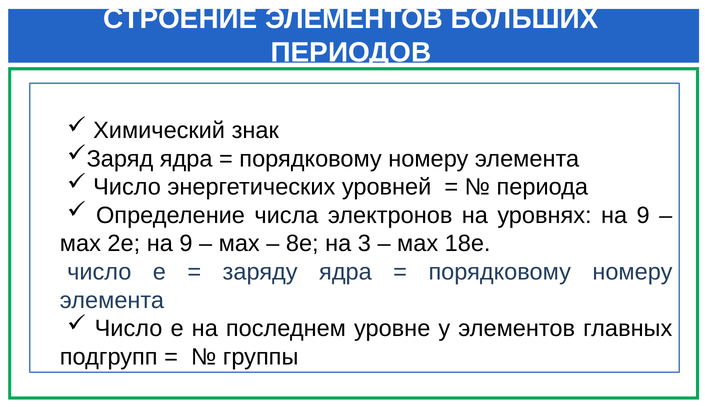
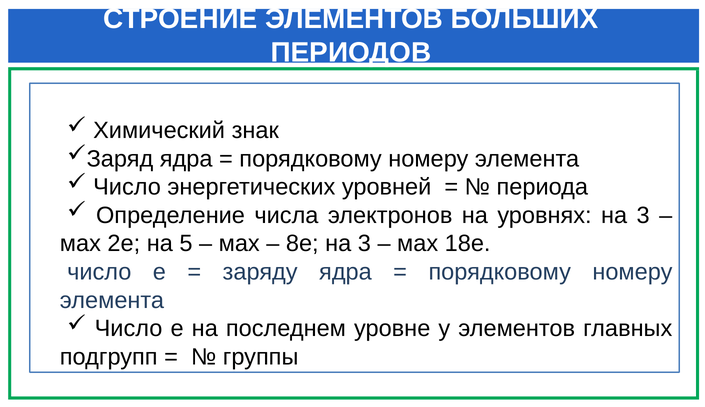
уровнях на 9: 9 -> 3 (643, 215)
2е на 9: 9 -> 5 (186, 244)
